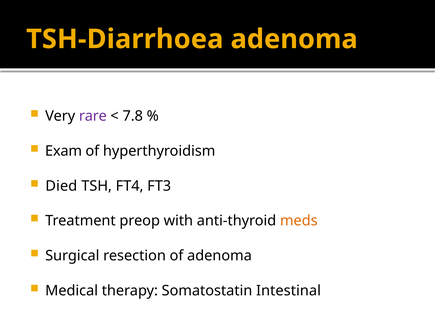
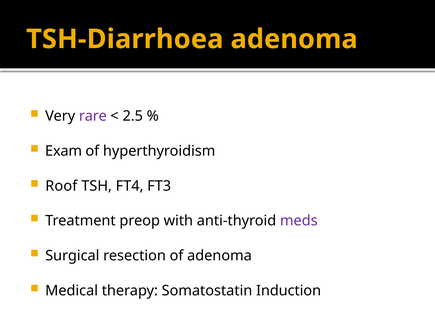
7.8: 7.8 -> 2.5 (133, 116)
Died: Died -> Roof (61, 186)
meds colour: orange -> purple (299, 220)
Intestinal: Intestinal -> Induction (289, 290)
